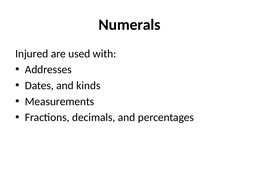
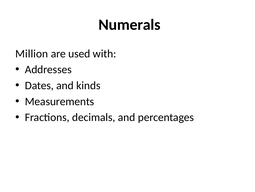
Injured: Injured -> Million (32, 53)
